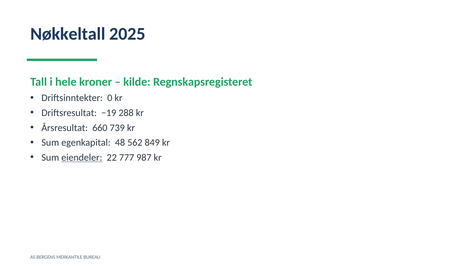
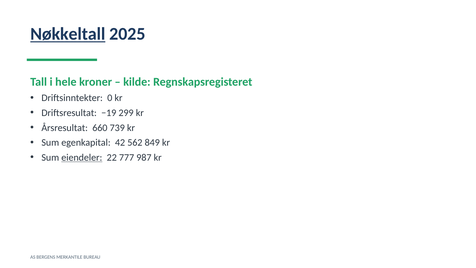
Nøkkeltall underline: none -> present (68, 34)
288: 288 -> 299 (126, 113)
48: 48 -> 42 (120, 143)
